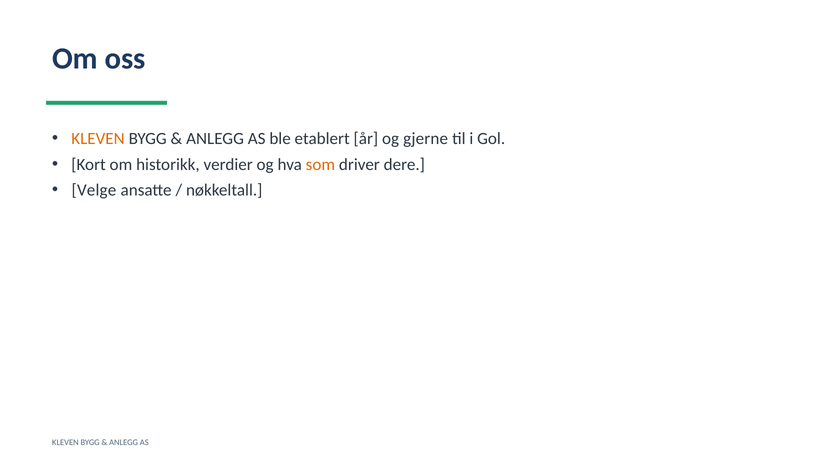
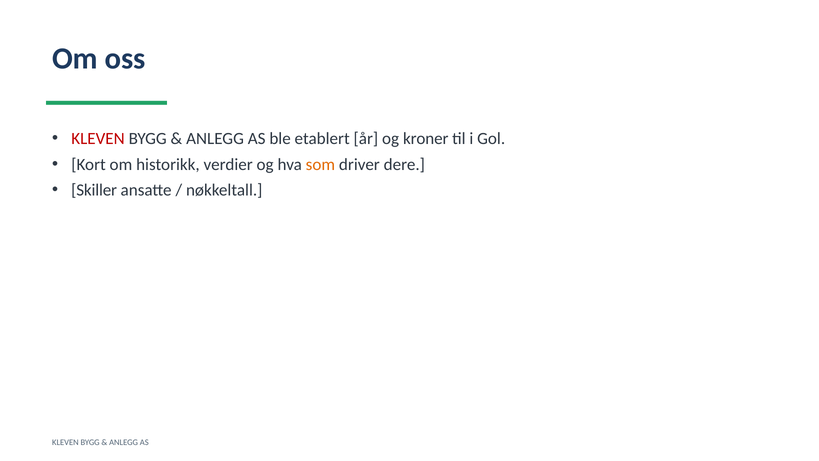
KLEVEN colour: orange -> red (98, 139)
gjerne: gjerne -> kroner (426, 139)
Velge: Velge -> Skiller (94, 190)
